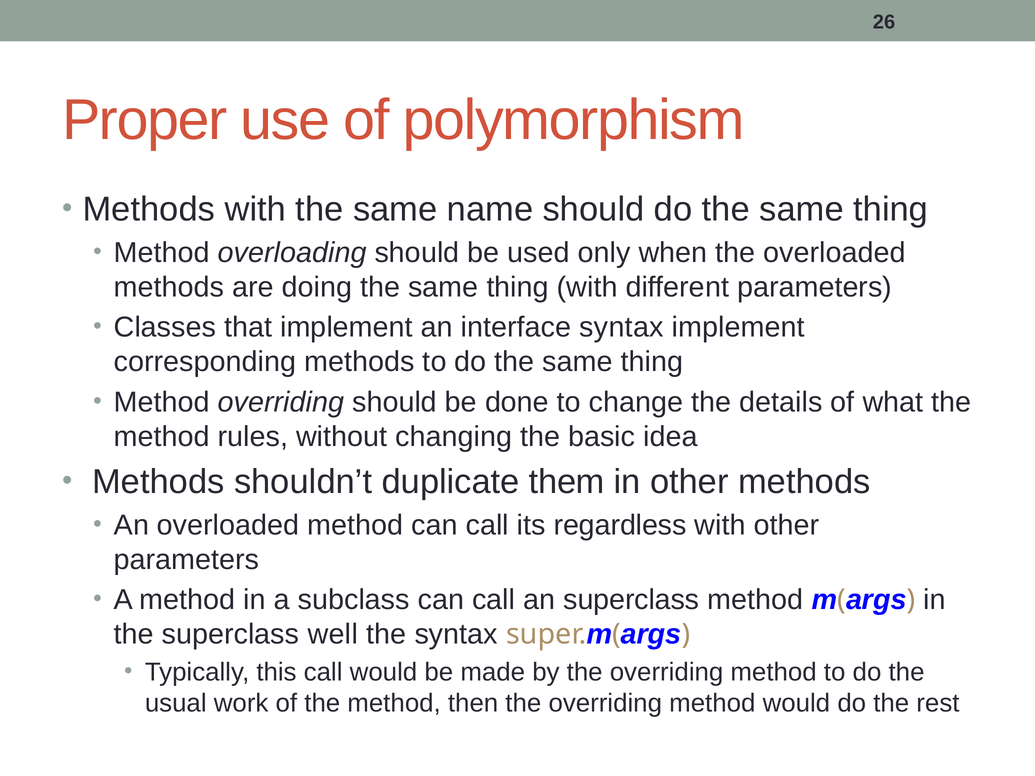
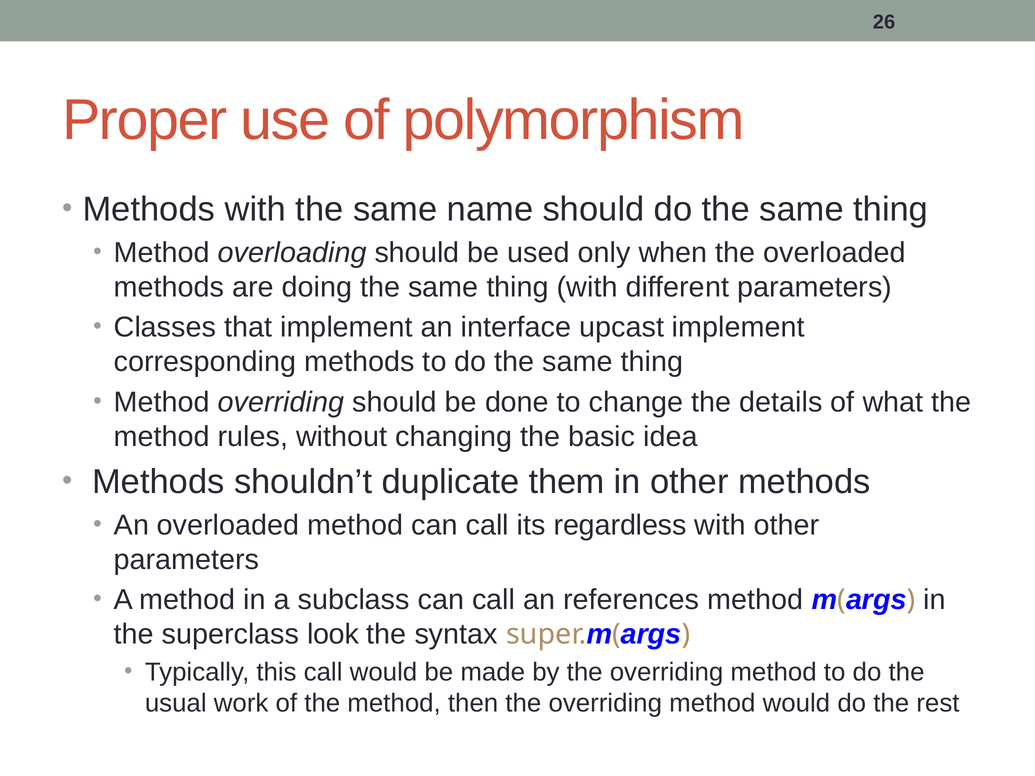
interface syntax: syntax -> upcast (622, 327)
an superclass: superclass -> references (631, 600)
well: well -> look (333, 635)
